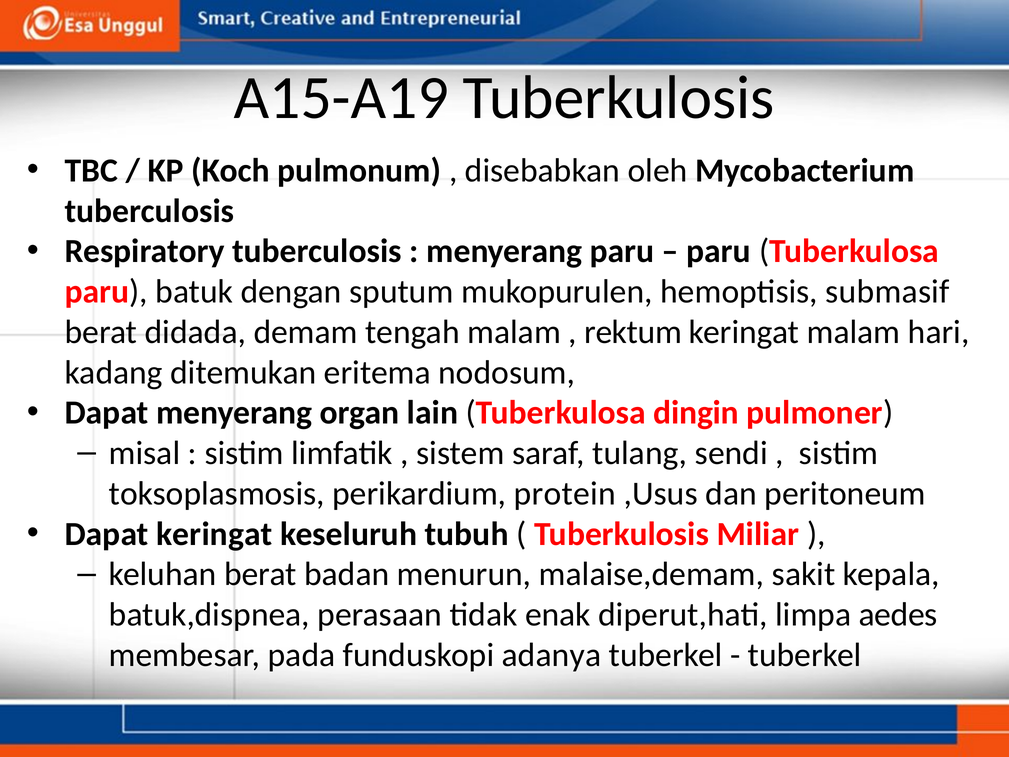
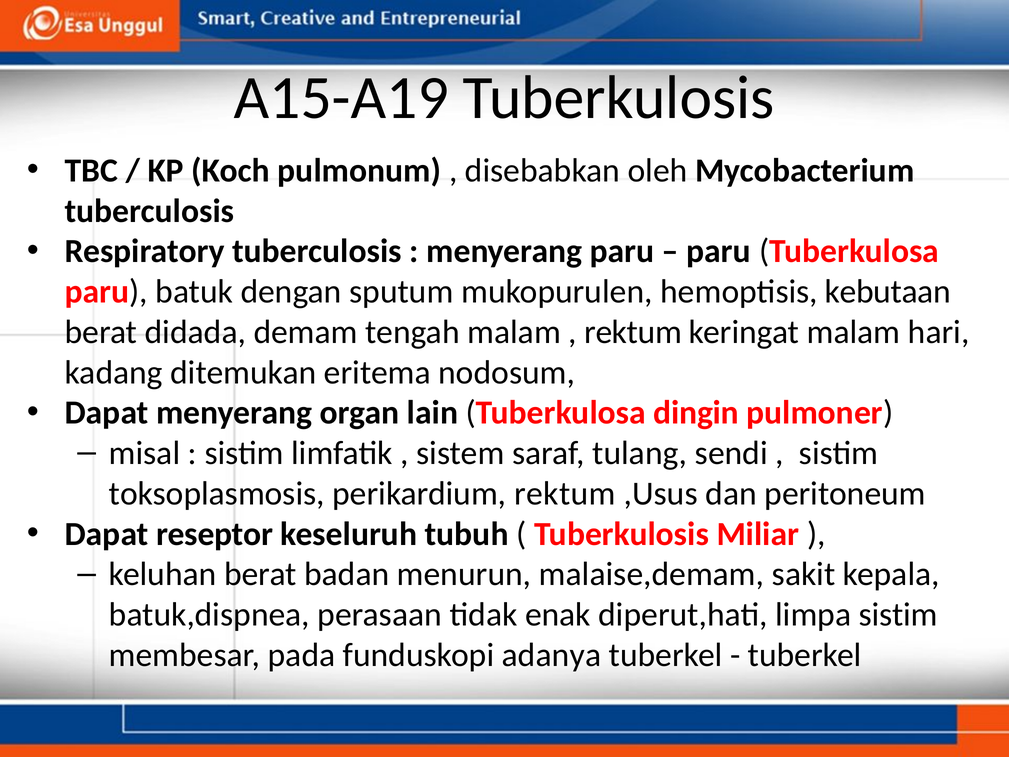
submasif: submasif -> kebutaan (888, 292)
perikardium protein: protein -> rektum (565, 493)
Dapat keringat: keringat -> reseptor (215, 534)
limpa aedes: aedes -> sistim (898, 614)
